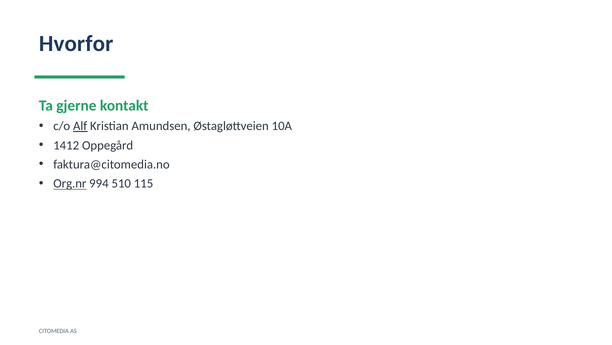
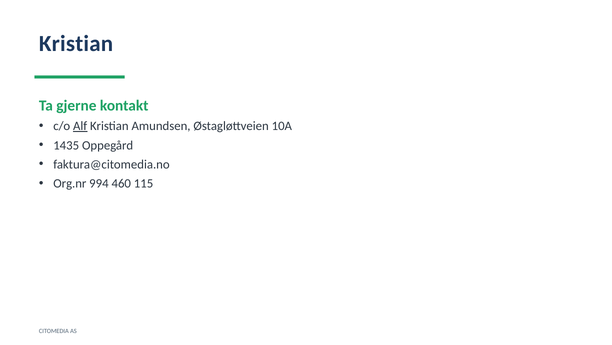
Hvorfor: Hvorfor -> Kristian (76, 44)
1412: 1412 -> 1435 (66, 145)
Org.nr underline: present -> none (70, 183)
510: 510 -> 460 (121, 183)
